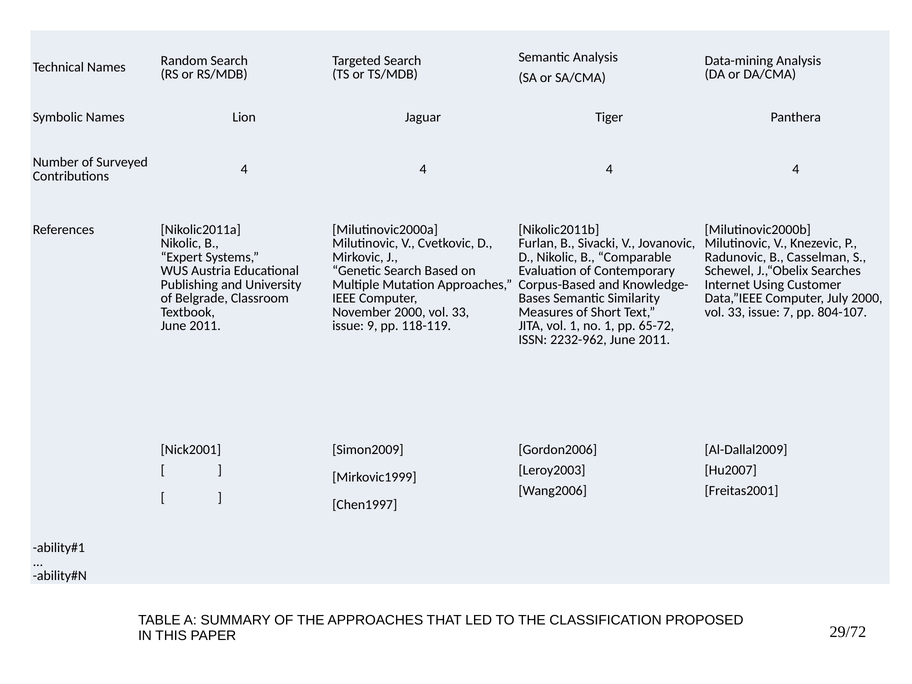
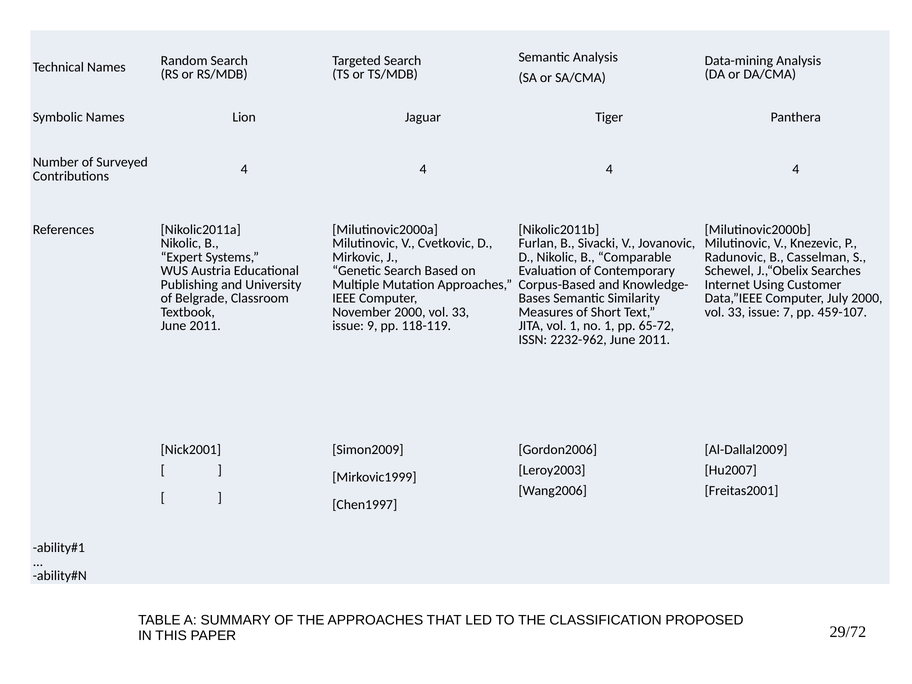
804-107: 804-107 -> 459-107 (842, 312)
